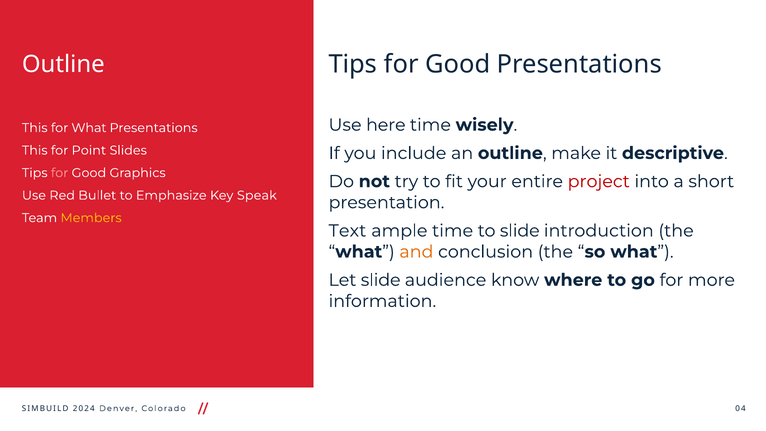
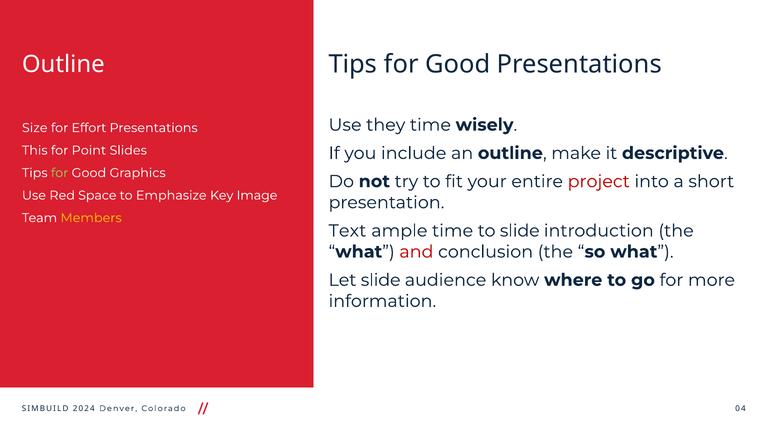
here: here -> they (386, 125)
This: This -> Size (35, 128)
for What: What -> Effort (89, 128)
for colour: pink -> light green (60, 173)
Bullet: Bullet -> Space (97, 195)
Speak: Speak -> Image (257, 195)
and colour: orange -> red (416, 252)
